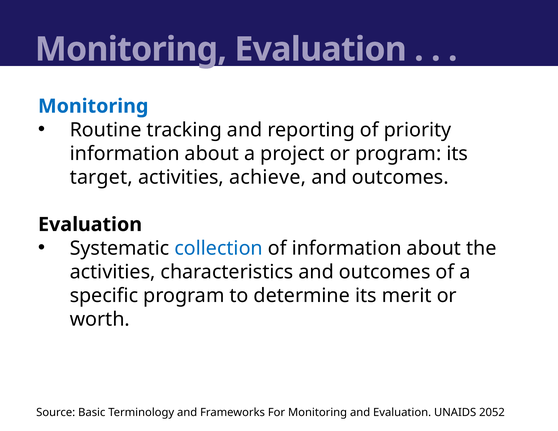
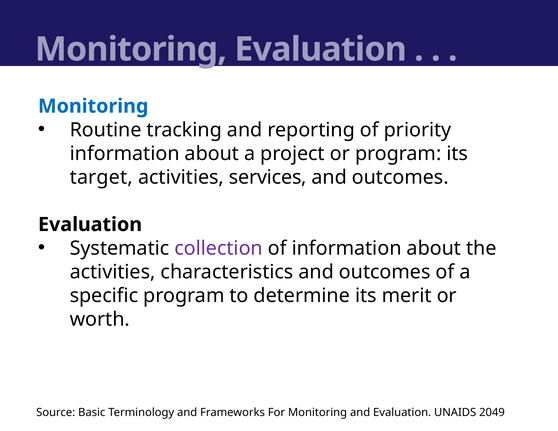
achieve: achieve -> services (268, 177)
collection colour: blue -> purple (219, 248)
2052: 2052 -> 2049 (492, 413)
